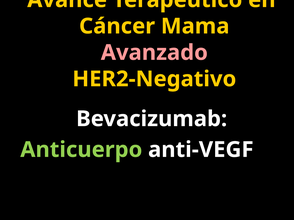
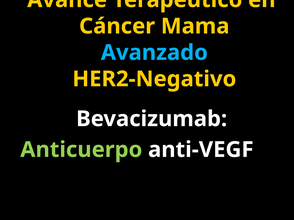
Avanzado colour: pink -> light blue (154, 53)
